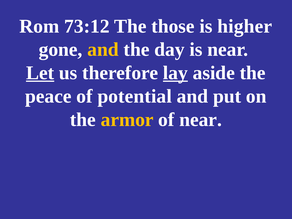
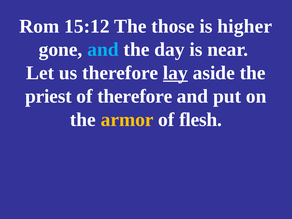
73:12: 73:12 -> 15:12 (87, 26)
and colour: yellow -> light blue (103, 50)
Let underline: present -> none (40, 73)
peace: peace -> priest (48, 96)
of potential: potential -> therefore (135, 96)
of near: near -> flesh (201, 120)
